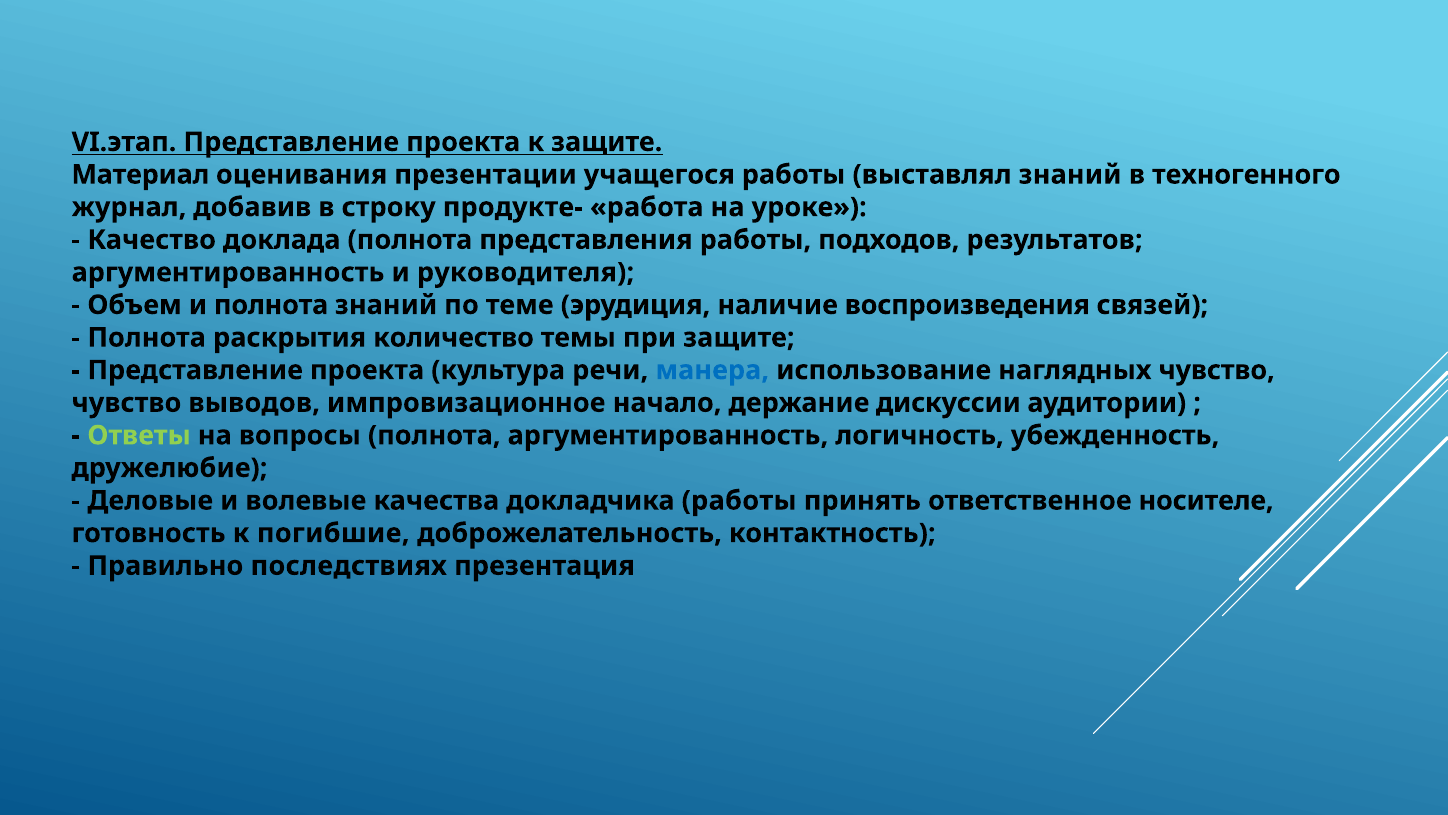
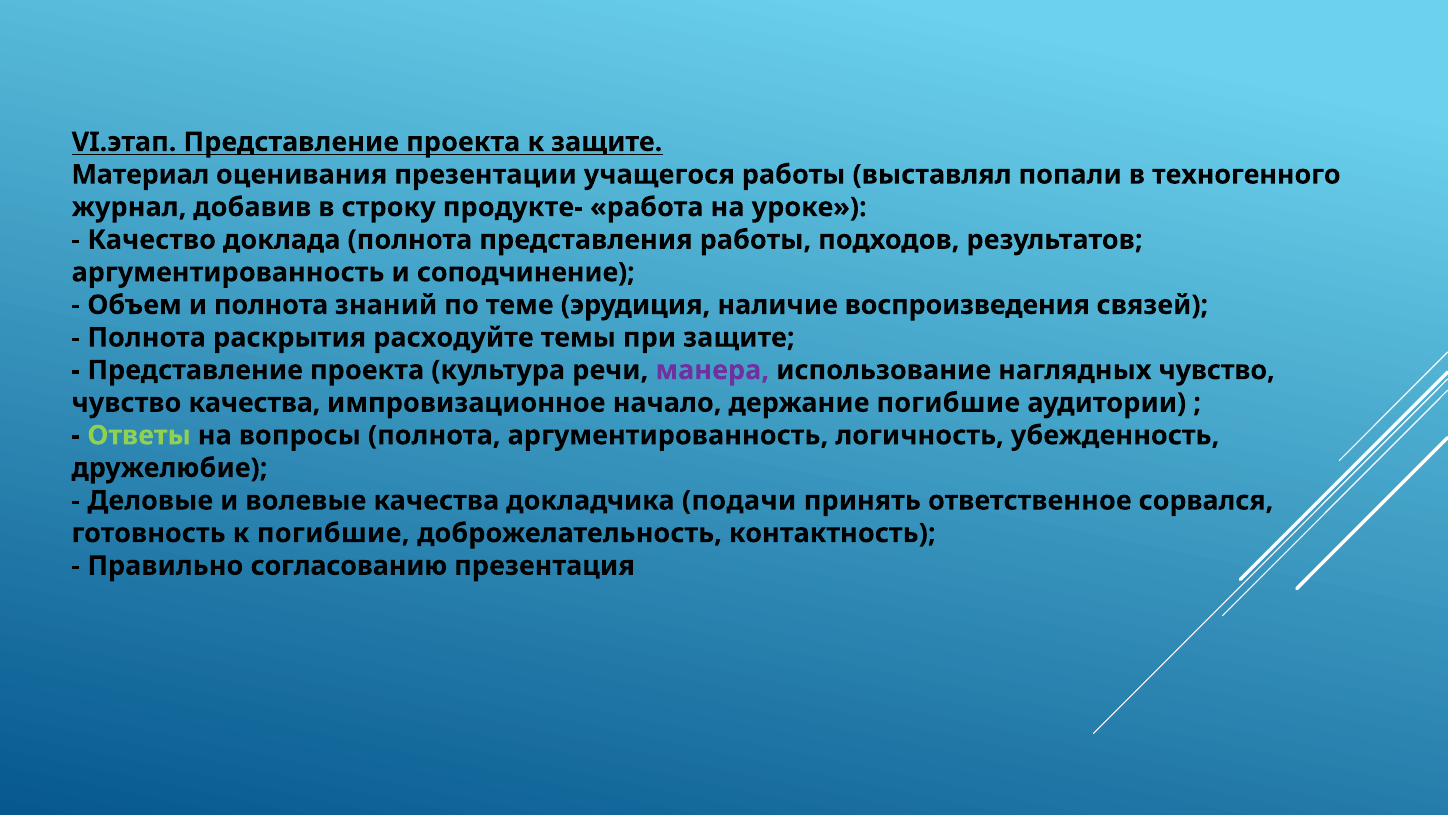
выставлял знаний: знаний -> попали (1070, 175)
руководителя: руководителя -> соподчинение (526, 272)
количество: количество -> расходуйте (453, 337)
манера colour: blue -> purple (712, 370)
чувство выводов: выводов -> качества (254, 403)
держание дискуссии: дискуссии -> погибшие (948, 403)
докладчика работы: работы -> подачи (739, 500)
носителе: носителе -> сорвался (1206, 500)
последствиях: последствиях -> согласованию (349, 566)
